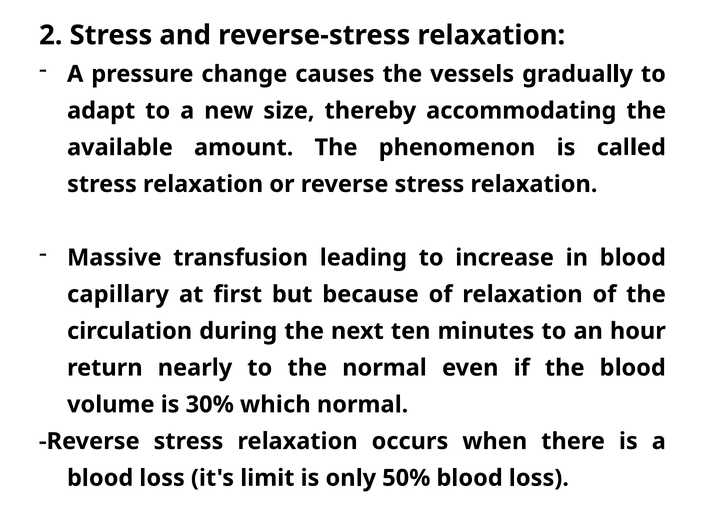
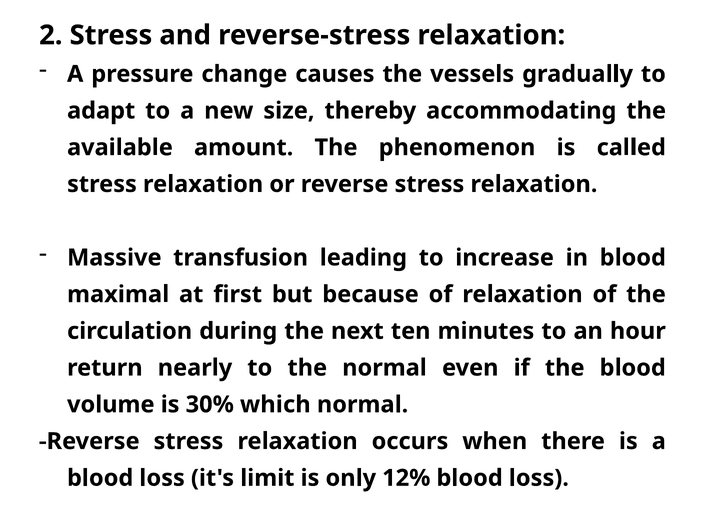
capillary: capillary -> maximal (118, 295)
50%: 50% -> 12% (406, 478)
